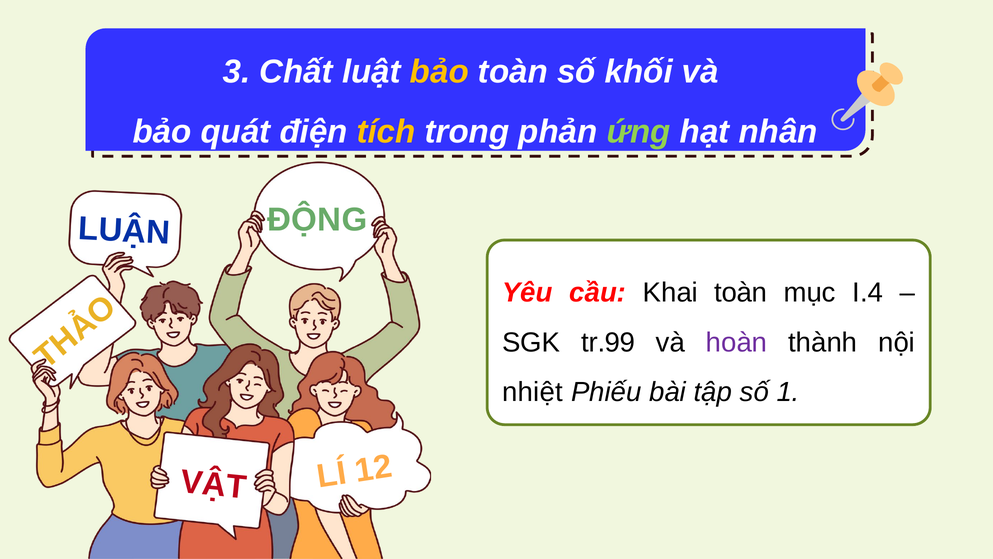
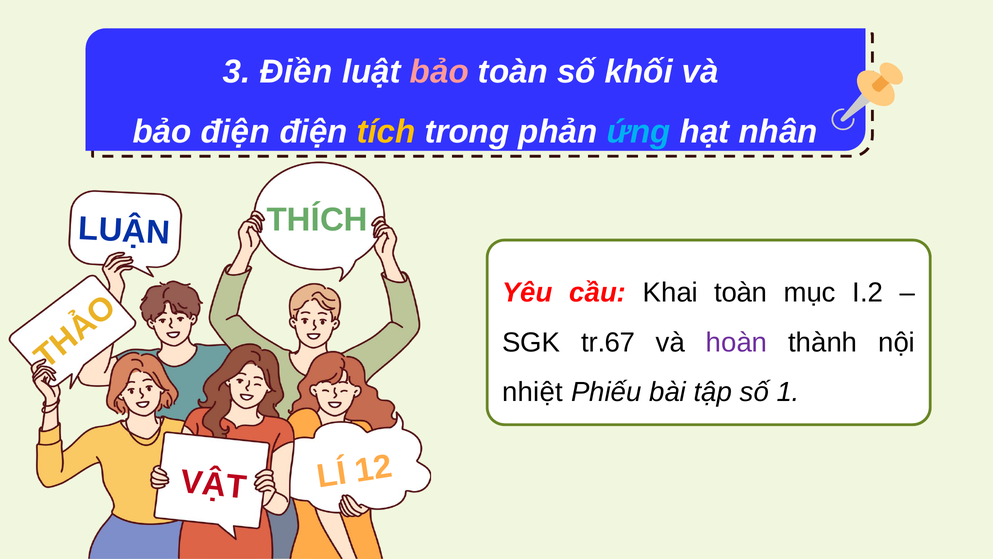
Chất: Chất -> Điền (296, 72)
bảo colour: yellow -> pink (439, 72)
bảo quát: quát -> điện (235, 132)
ứng colour: light green -> light blue (639, 132)
ĐỘNG: ĐỘNG -> THÍCH (317, 219)
I.4: I.4 -> I.2 (868, 293)
tr.99: tr.99 -> tr.67 (608, 342)
